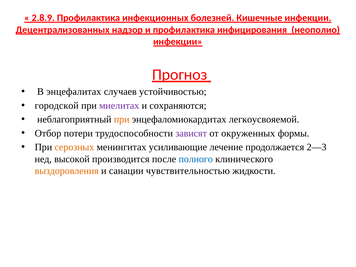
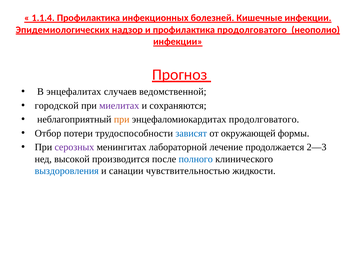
2.8.9: 2.8.9 -> 1.1.4 (43, 18)
Децентрализованных: Децентрализованных -> Эпидемиологических (63, 30)
профилактика инфицирования: инфицирования -> продолговатого (252, 30)
устойчивостью: устойчивостью -> ведомственной (173, 92)
энцефаломиокардитах легкоусвояемой: легкоусвояемой -> продолговатого (264, 119)
зависят colour: purple -> blue (191, 133)
окруженных: окруженных -> окружающей (248, 133)
серозных colour: orange -> purple (74, 147)
усиливающие: усиливающие -> лабораторной (178, 147)
выздоровления colour: orange -> blue (67, 171)
